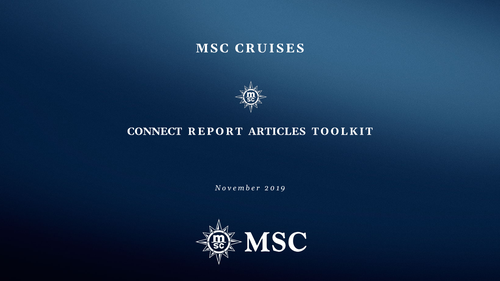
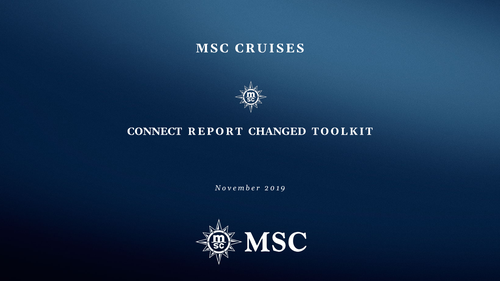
ARTICLES: ARTICLES -> CHANGED (277, 132)
